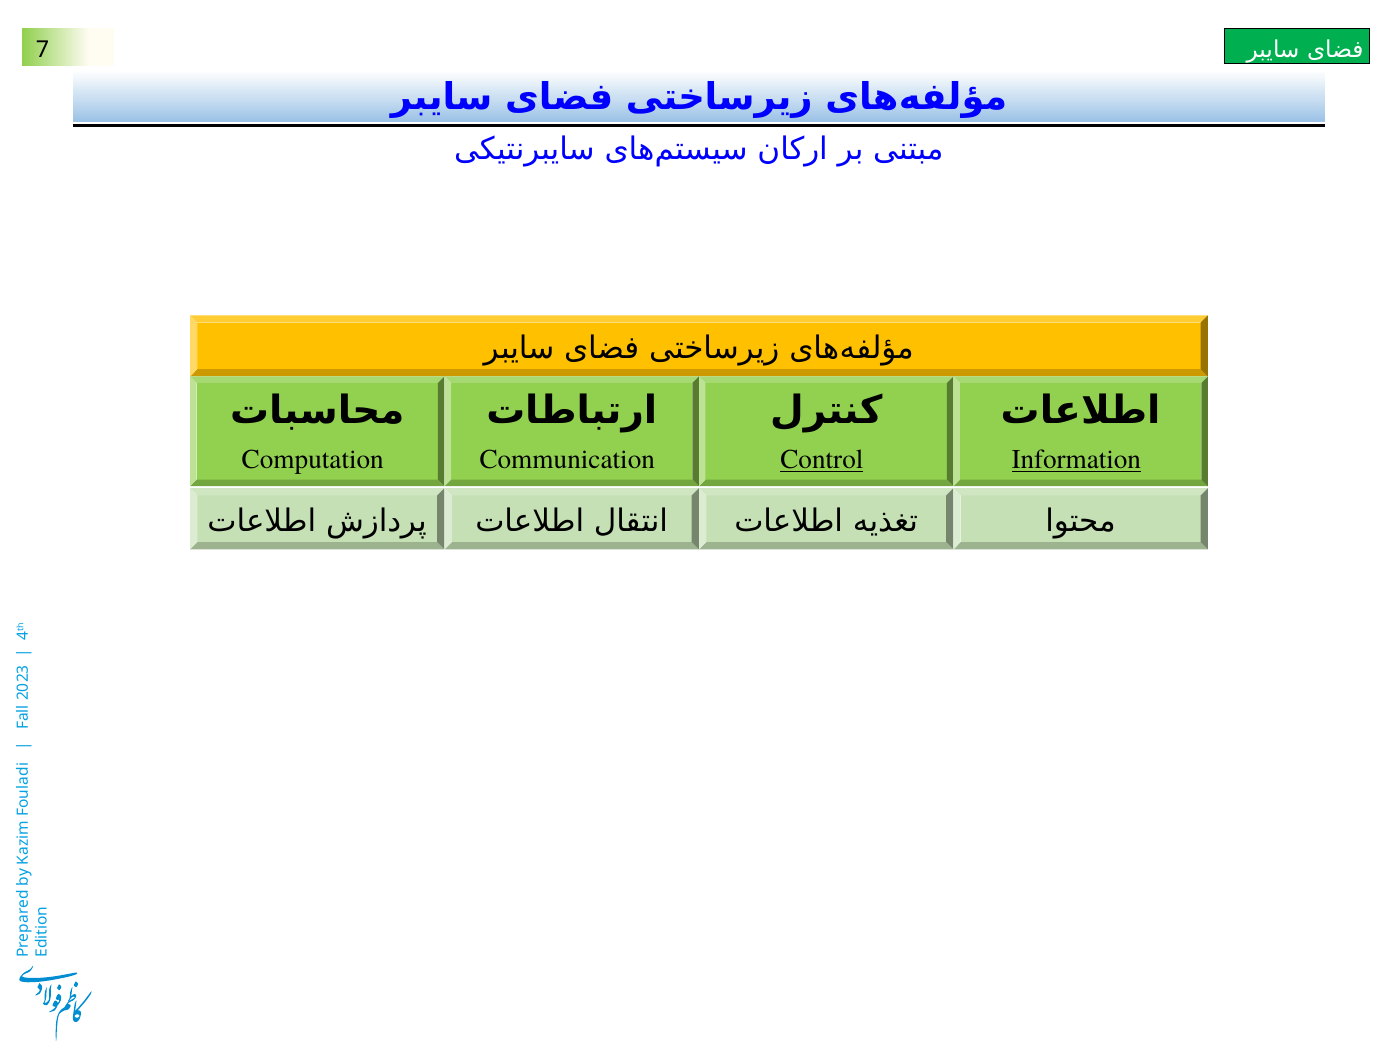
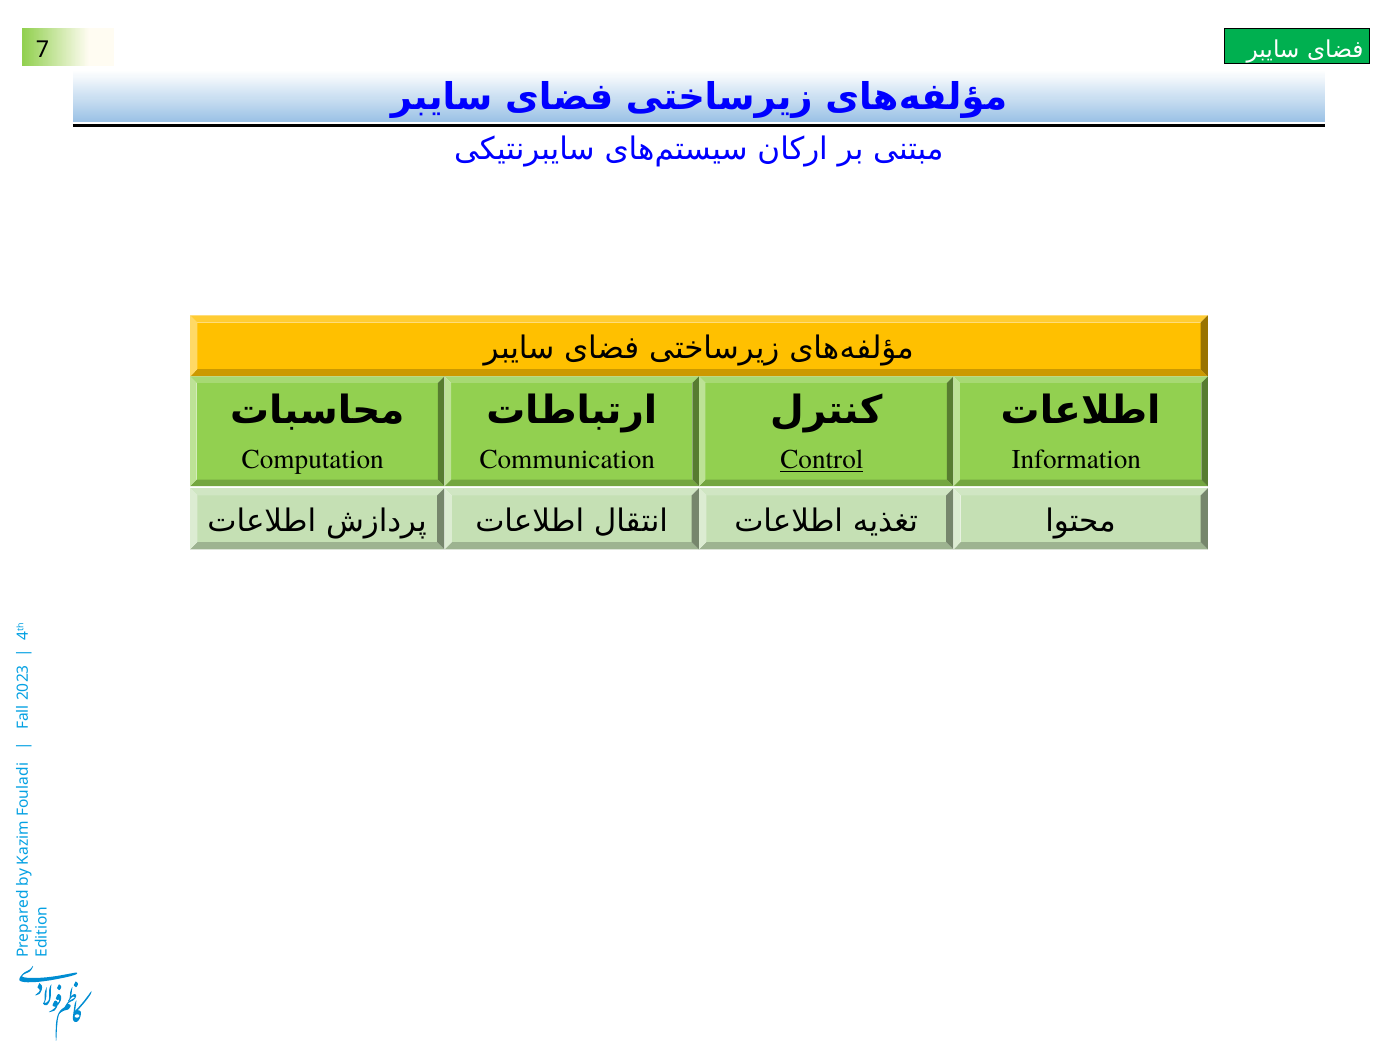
Information underline: present -> none (1076, 460)
